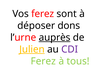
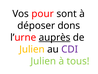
Vos ferez: ferez -> pour (43, 14)
Julien underline: present -> none (32, 49)
Ferez: Ferez -> Julien (43, 61)
